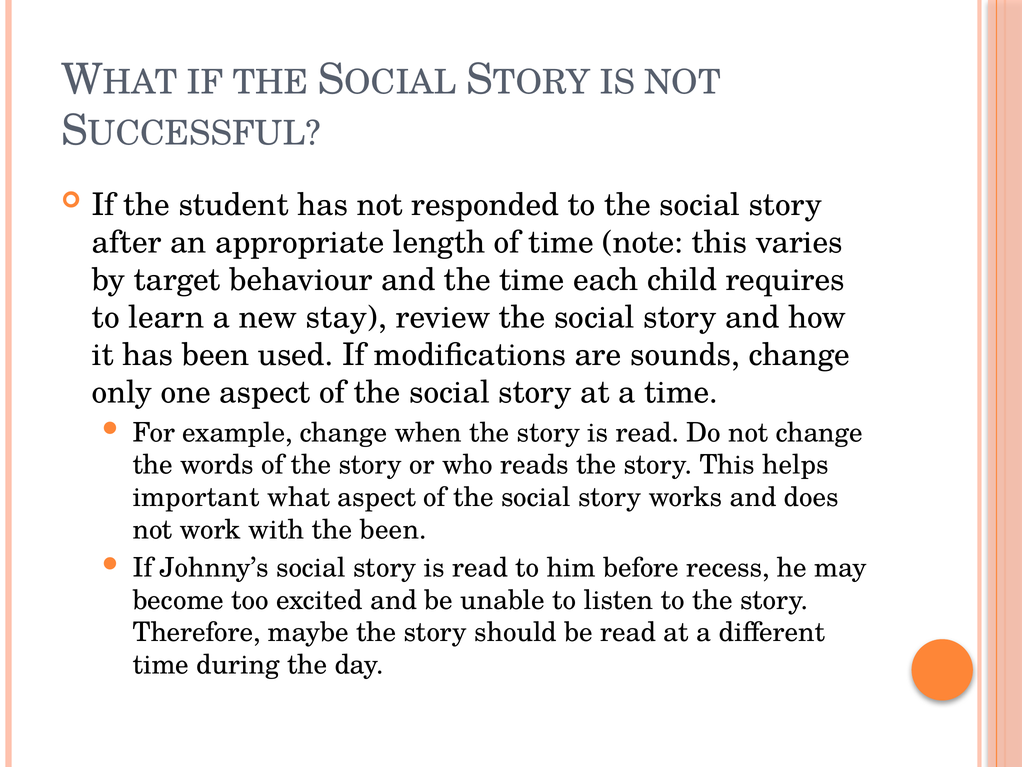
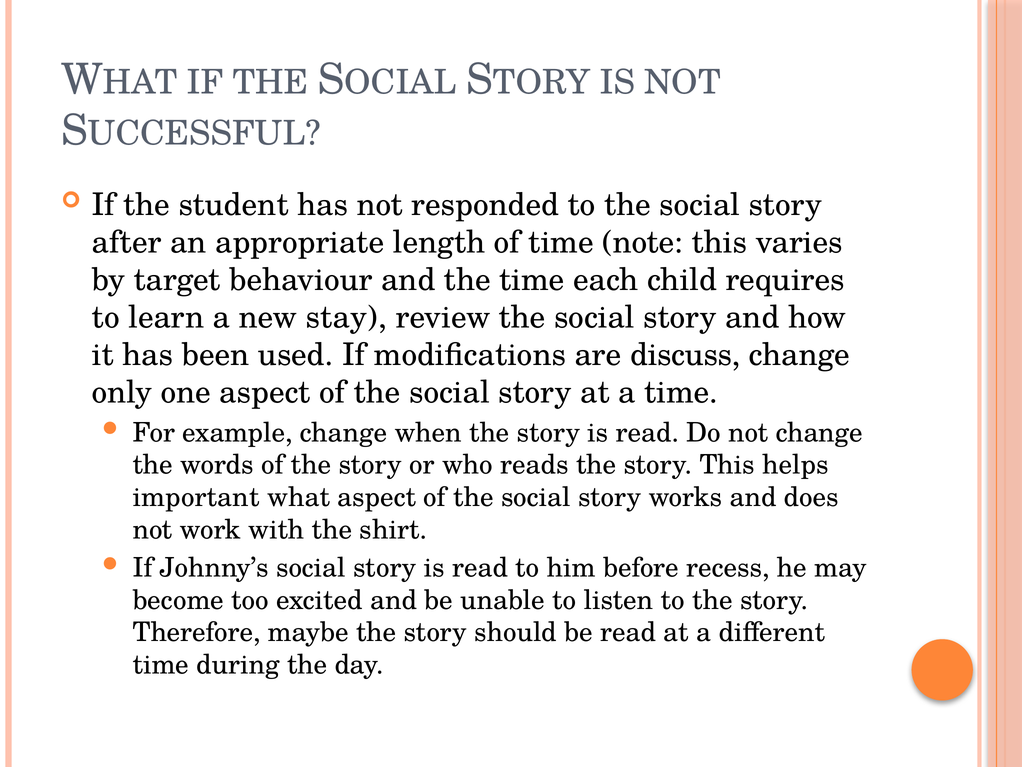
sounds: sounds -> discuss (685, 355)
the been: been -> shirt (393, 529)
